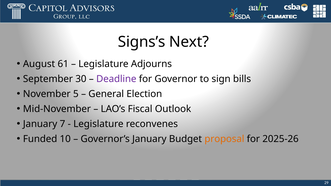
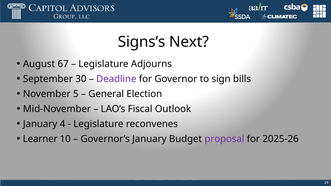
61: 61 -> 67 (63, 64)
7: 7 -> 4 (62, 124)
Funded: Funded -> Learner (40, 139)
proposal colour: orange -> purple (224, 139)
